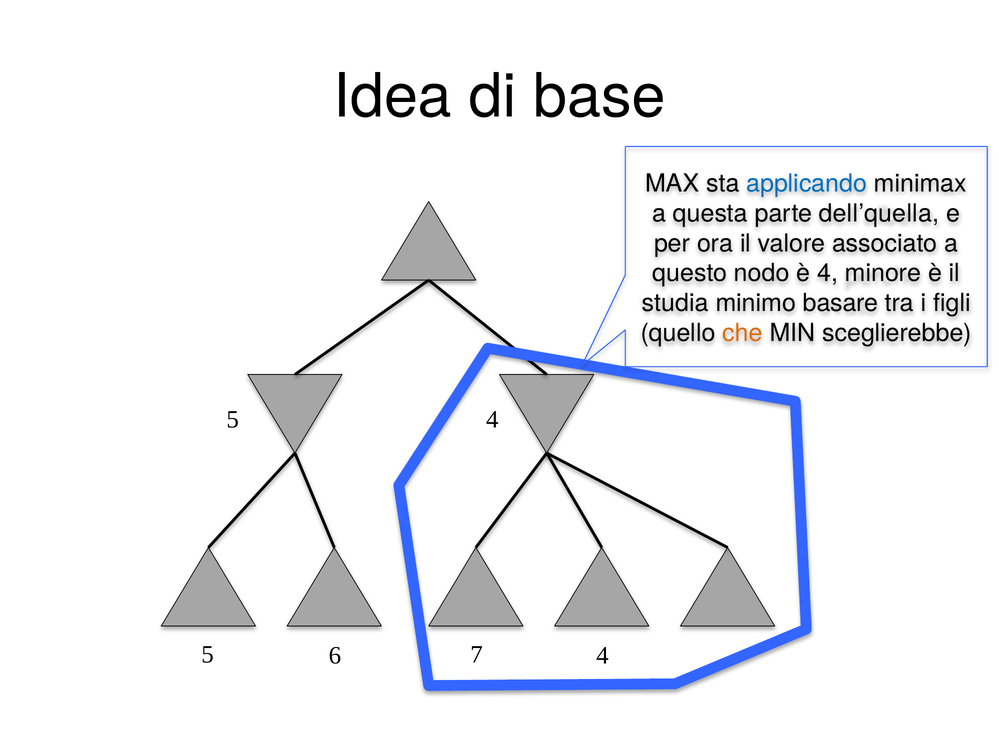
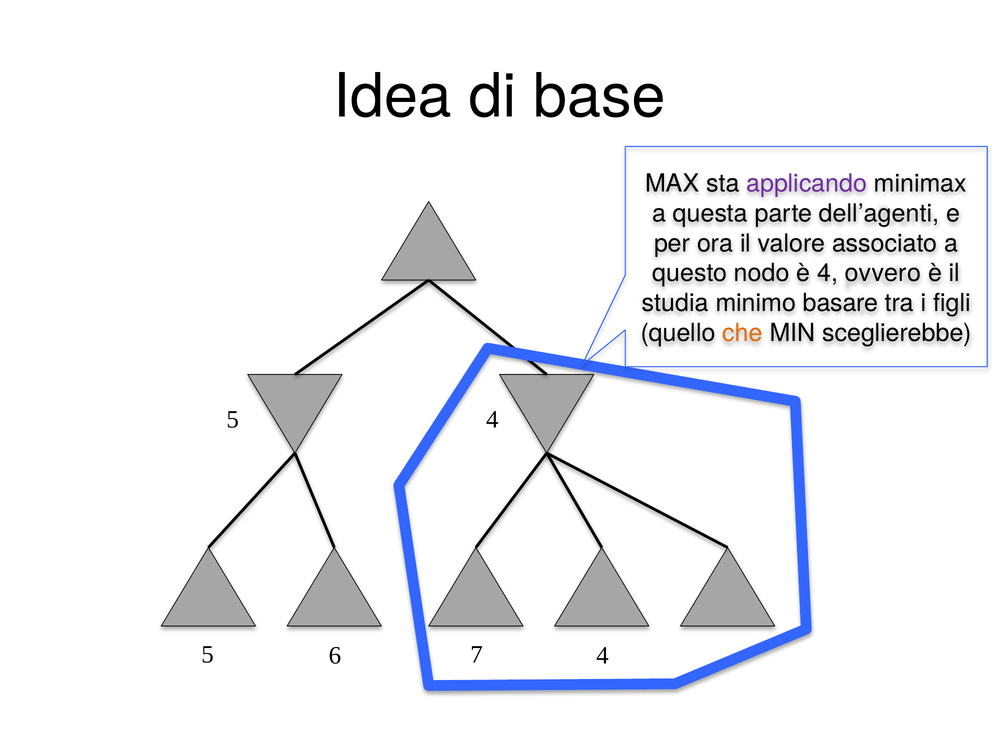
applicando colour: blue -> purple (807, 183)
dell’quella: dell’quella -> dell’agenti (879, 213)
minore: minore -> ovvero (883, 273)
